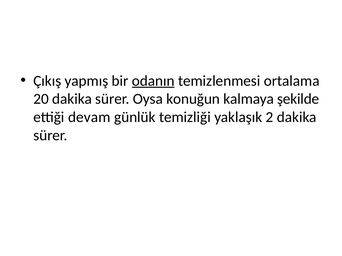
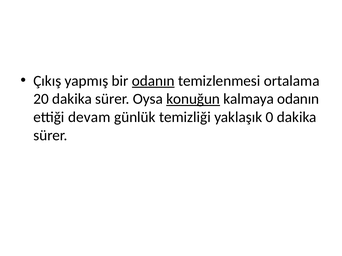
konuğun underline: none -> present (193, 99)
kalmaya şekilde: şekilde -> odanın (298, 99)
2: 2 -> 0 (270, 117)
